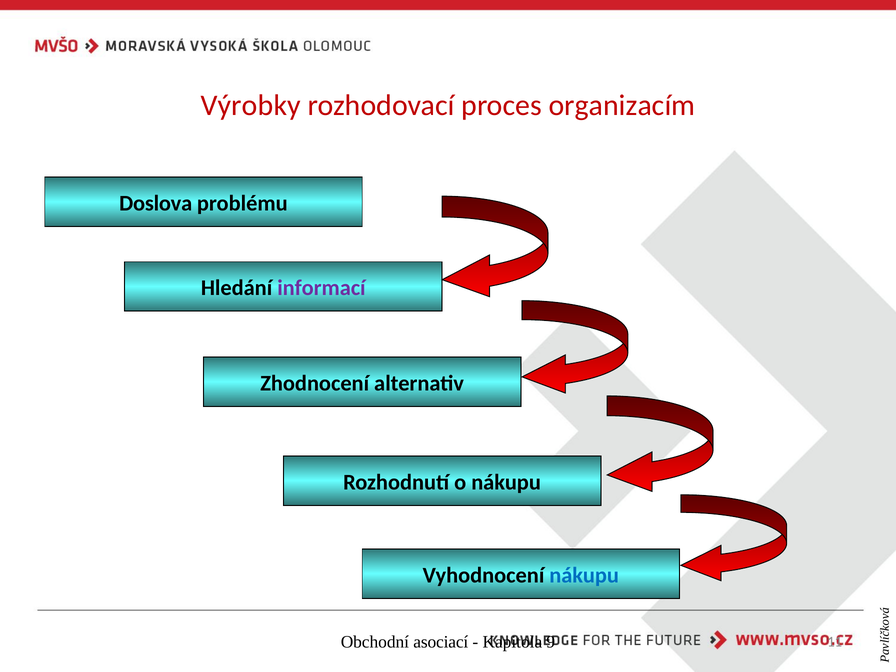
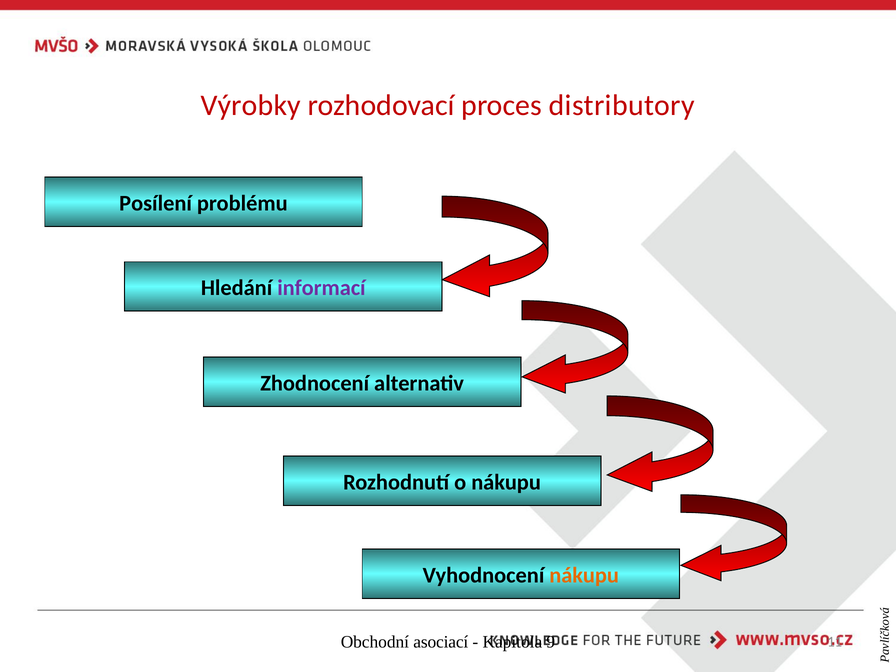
organizacím: organizacím -> distributory (622, 106)
Doslova: Doslova -> Posílení (156, 203)
nákupu colour: blue -> orange (584, 575)
